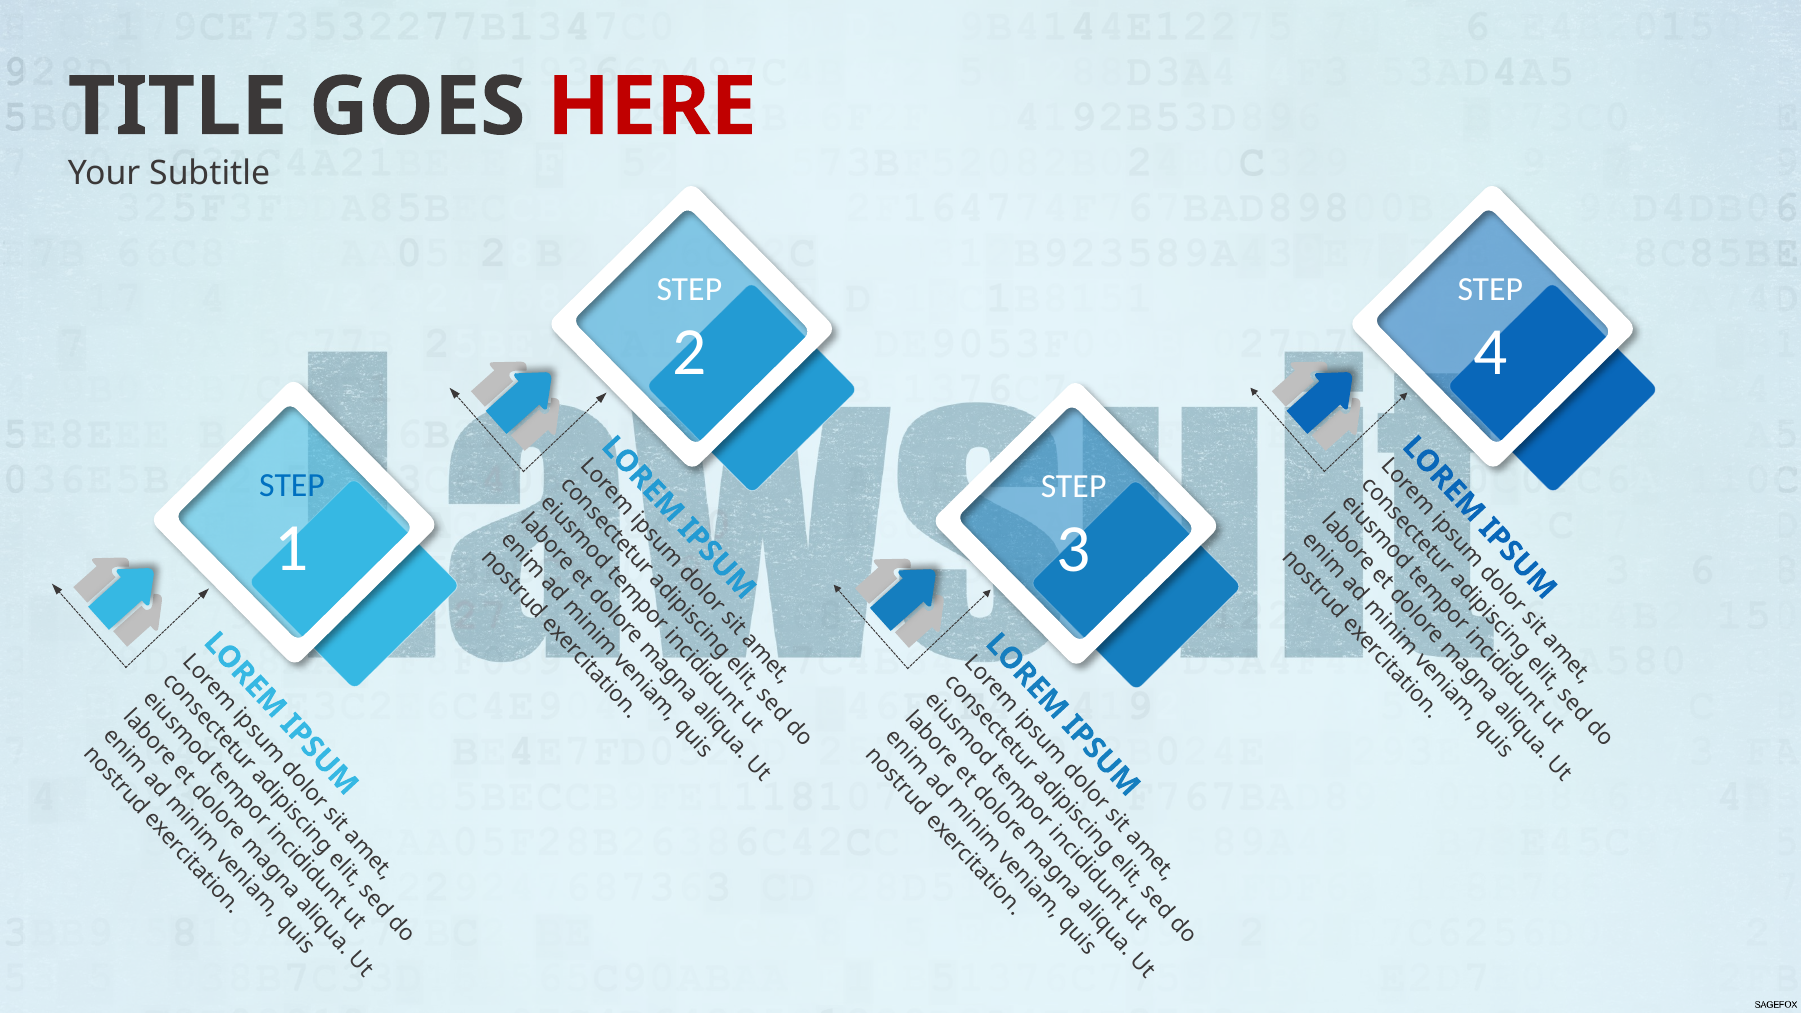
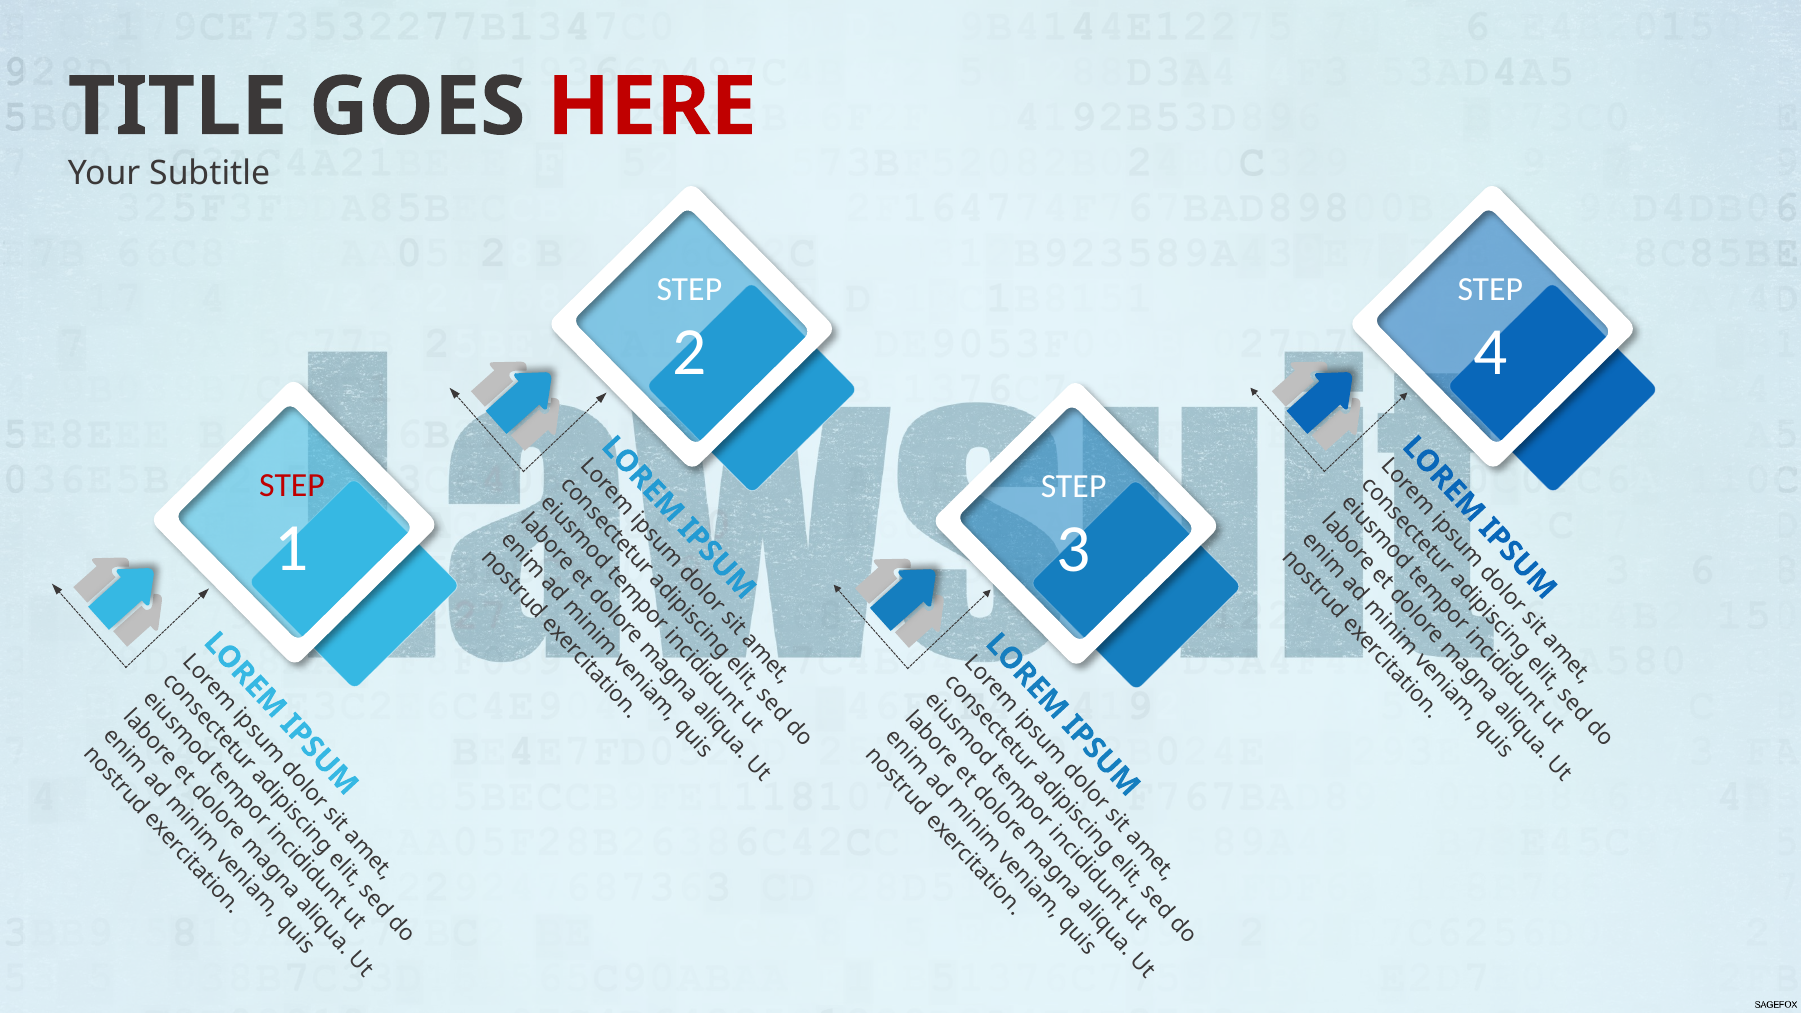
STEP colour: blue -> red (292, 485)
